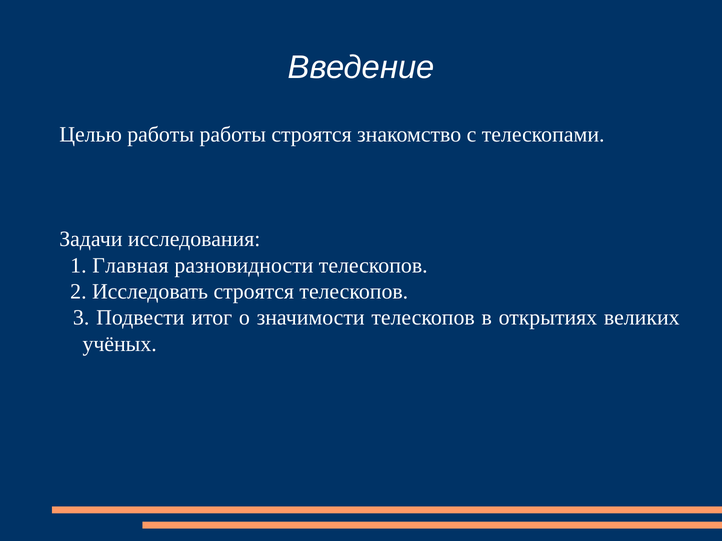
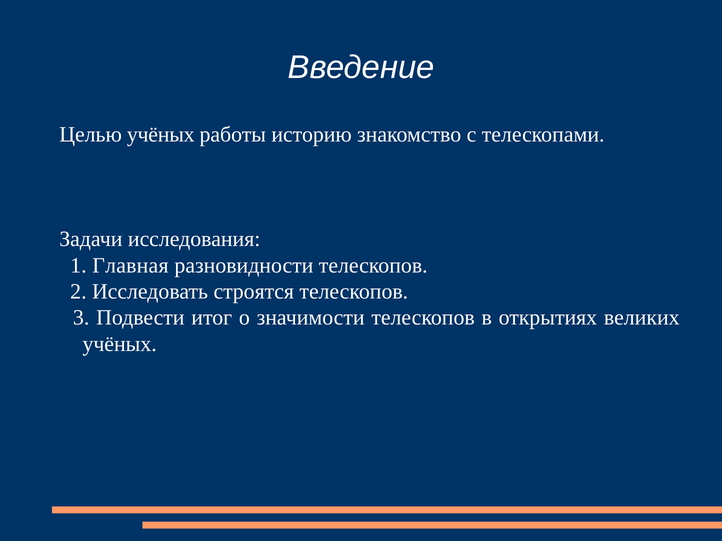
Целью работы: работы -> учёных (161, 135)
работы строятся: строятся -> историю (312, 135)
